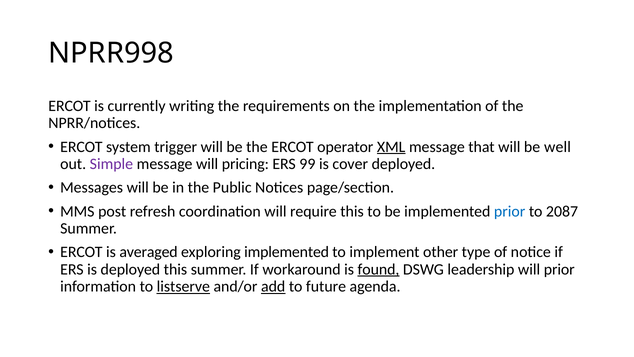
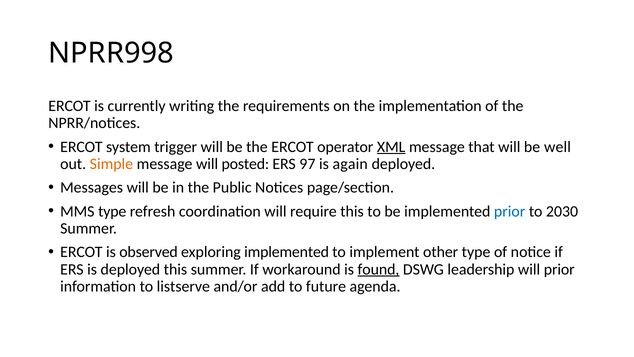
Simple colour: purple -> orange (111, 164)
pricing: pricing -> posted (245, 164)
99: 99 -> 97 (307, 164)
cover: cover -> again (350, 164)
MMS post: post -> type (112, 211)
2087: 2087 -> 2030 (562, 211)
averaged: averaged -> observed (149, 252)
listserve underline: present -> none (183, 286)
add underline: present -> none (273, 286)
